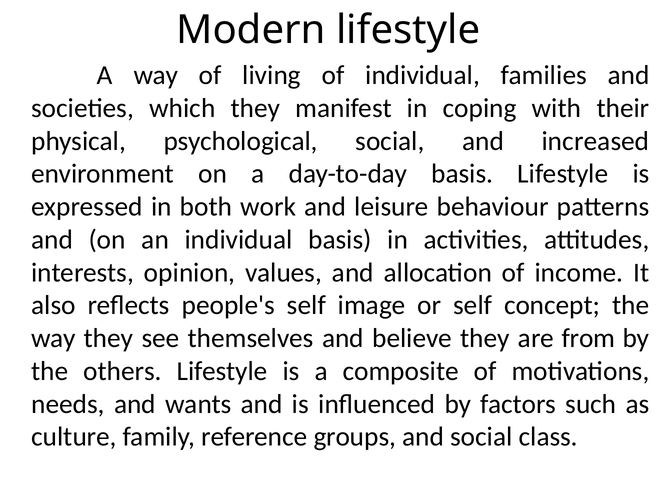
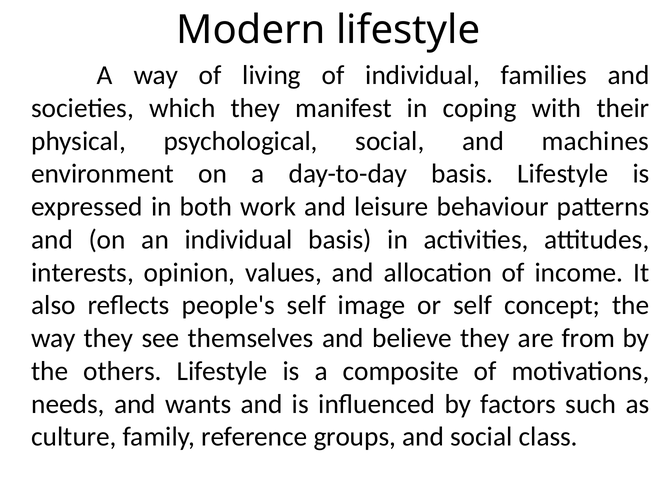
increased: increased -> machines (595, 141)
